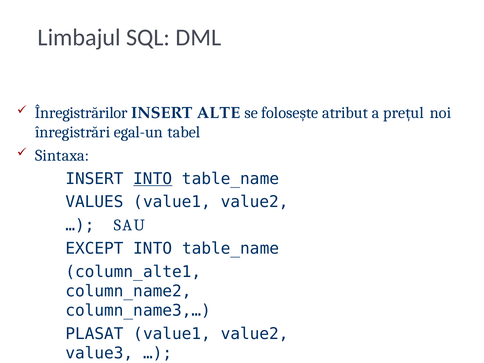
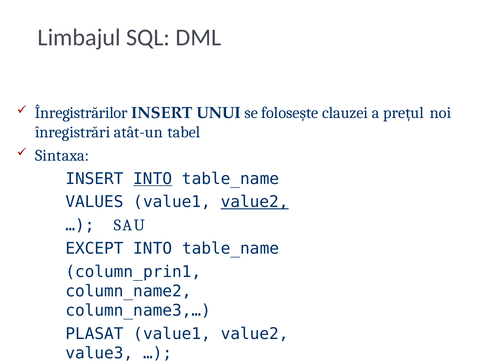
ALTE: ALTE -> UNUI (219, 113)
atribut: atribut -> clauzei (345, 113)
egal-un: egal-un -> atât-un (138, 132)
value2 underline: none -> present (255, 202)
column_alte1: column_alte1 -> column_prin1 (133, 272)
